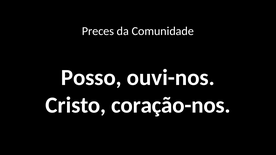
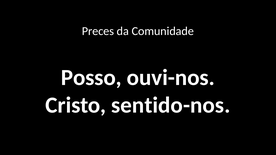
coração-nos: coração-nos -> sentido-nos (171, 105)
